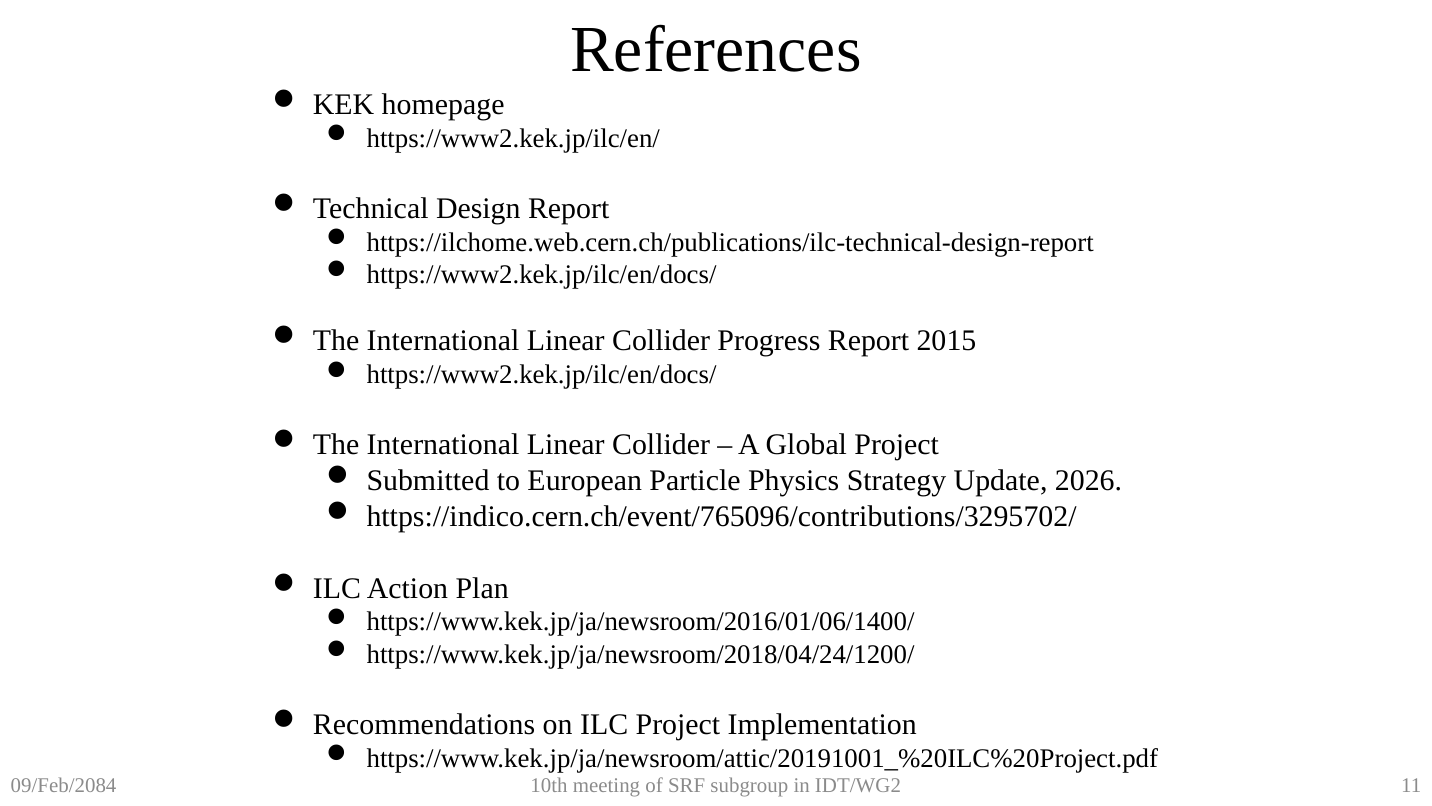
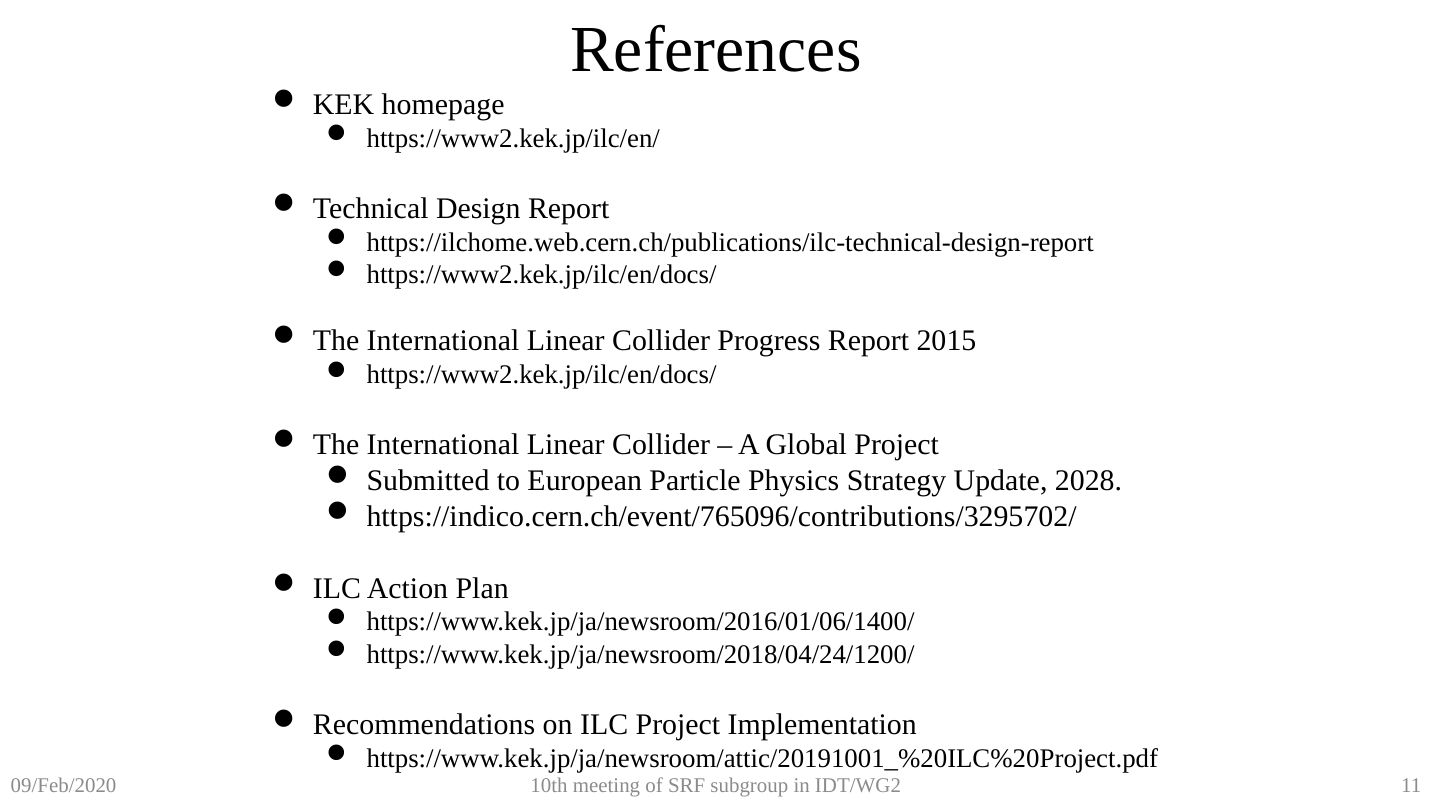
2026: 2026 -> 2028 (1089, 480)
09/Feb/2084: 09/Feb/2084 -> 09/Feb/2020 (64, 785)
